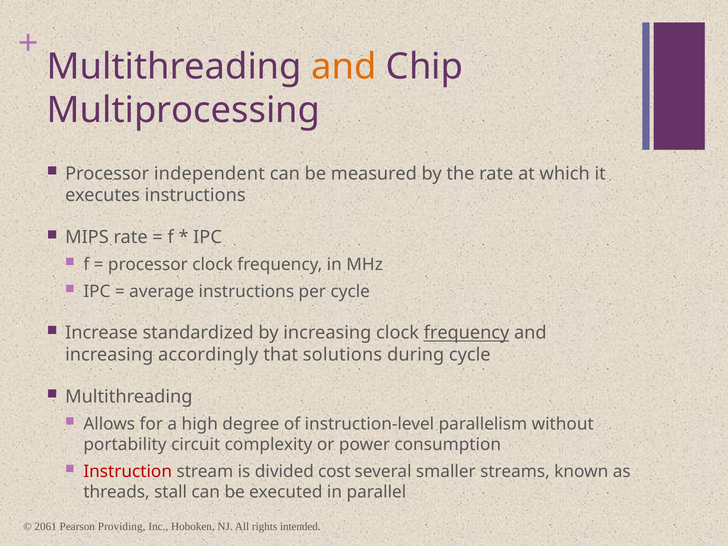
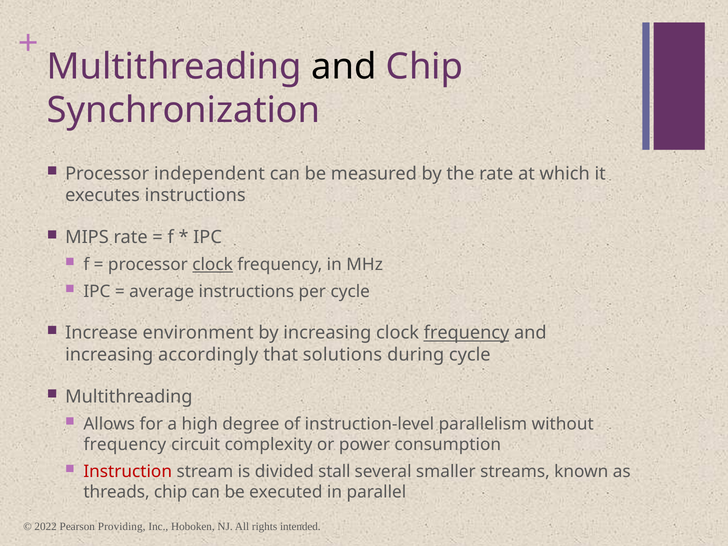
and colour: orange -> black (344, 67)
Multiprocessing: Multiprocessing -> Synchronization (184, 110)
clock underline: none -> present (213, 265)
standardized: standardized -> environment (198, 333)
portability: portability -> frequency (125, 445)
cost: cost -> stall (334, 471)
threads stall: stall -> chip (171, 492)
2061: 2061 -> 2022 (46, 527)
